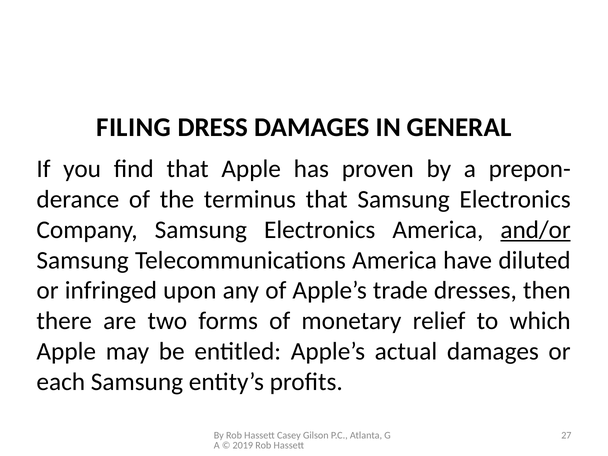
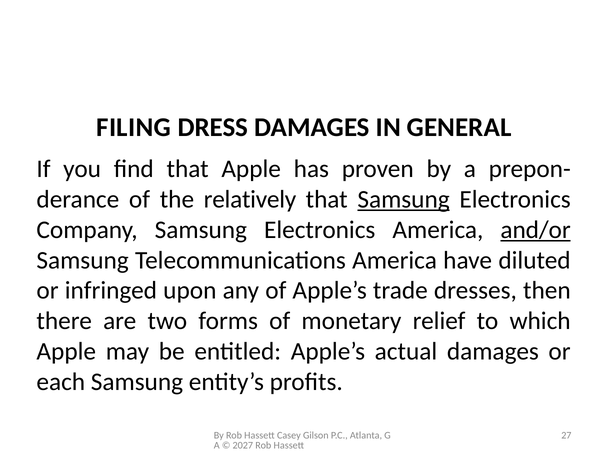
terminus: terminus -> relatively (250, 199)
Samsung underline: none -> present (404, 199)
2019: 2019 -> 2027 (243, 446)
